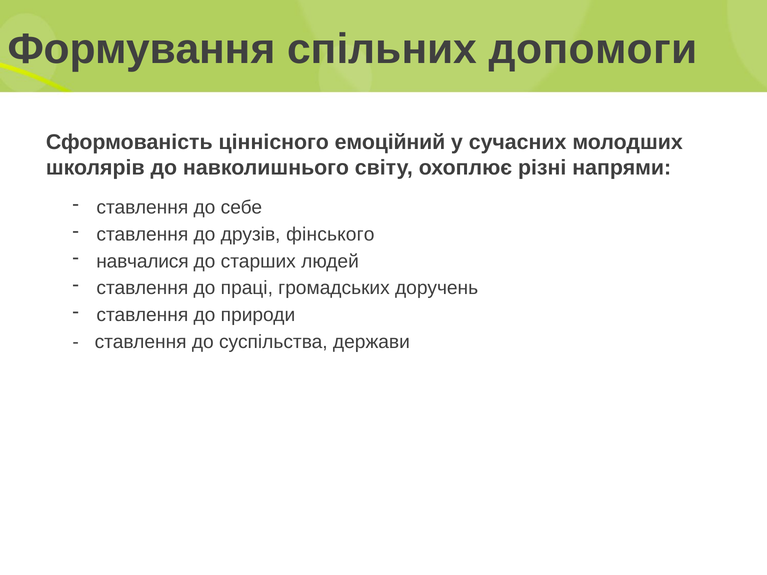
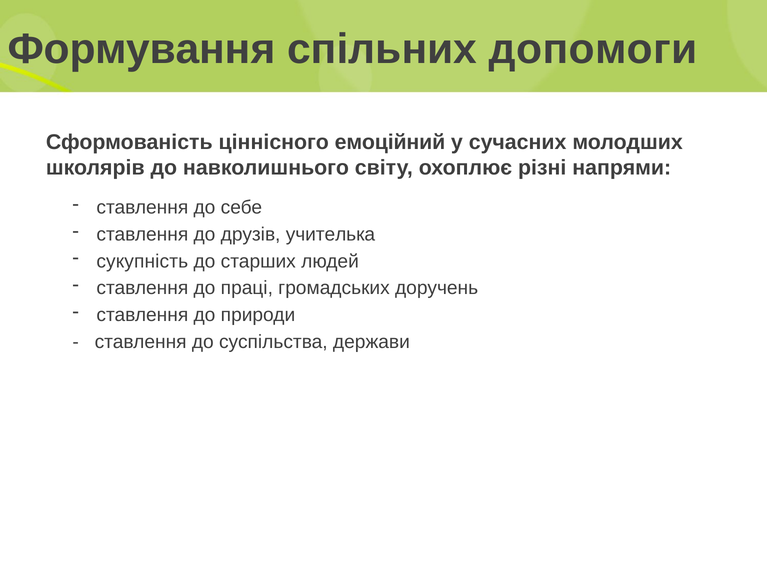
фінського: фінського -> учителька (330, 234)
навчалися: навчалися -> сукупність (142, 261)
